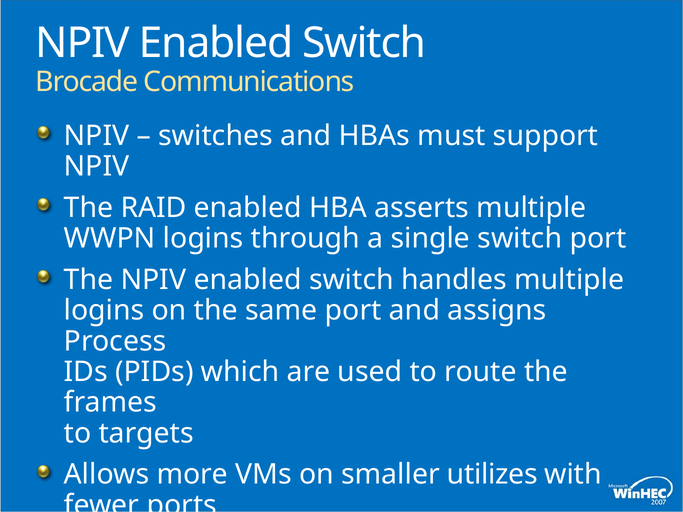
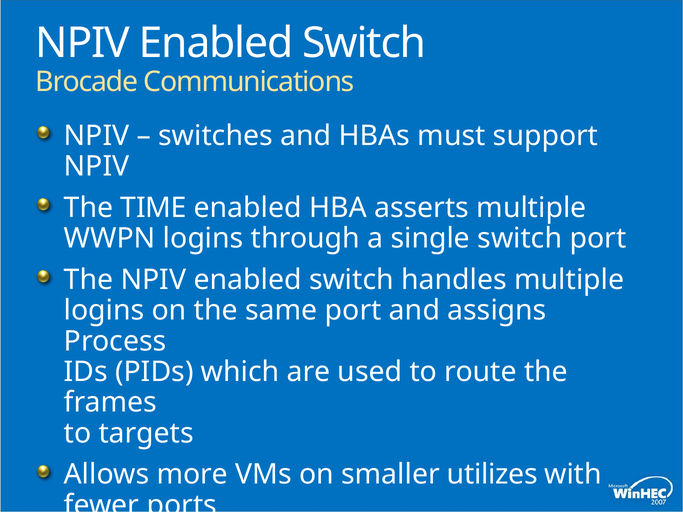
RAID: RAID -> TIME (154, 208)
